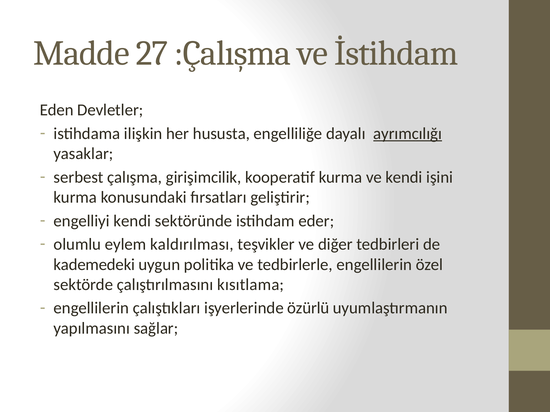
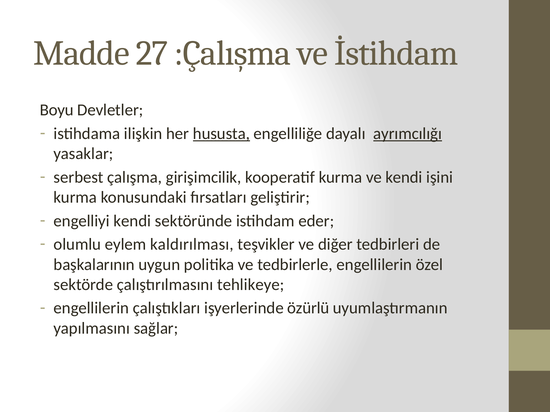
Eden: Eden -> Boyu (57, 110)
hususta underline: none -> present (221, 134)
kademedeki: kademedeki -> başkalarının (94, 265)
kısıtlama: kısıtlama -> tehlikeye (251, 285)
